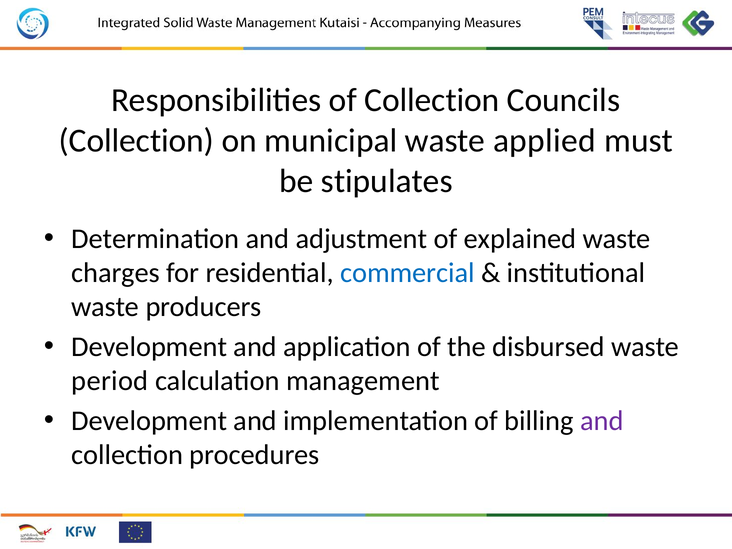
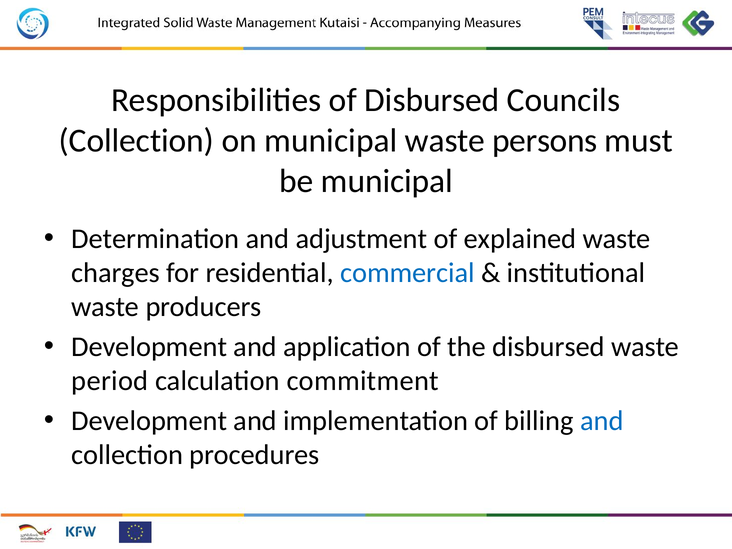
of Collection: Collection -> Disbursed (432, 100)
applied: applied -> persons (545, 141)
be stipulates: stipulates -> municipal (387, 181)
management: management -> commitment (363, 381)
and colour: purple -> blue (602, 421)
